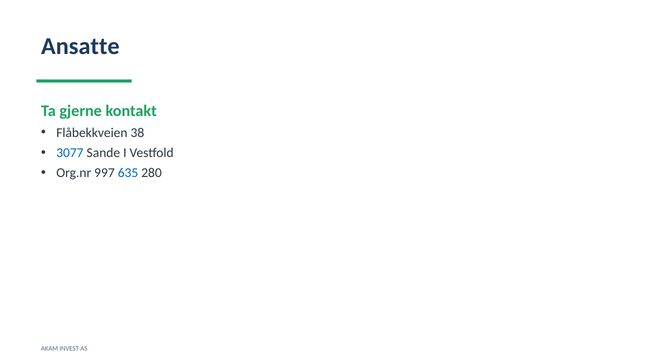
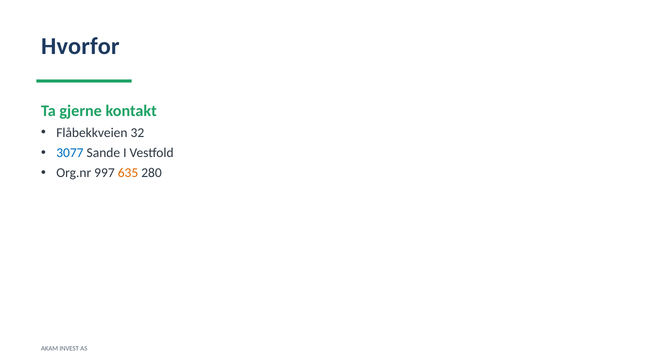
Ansatte: Ansatte -> Hvorfor (80, 46)
38: 38 -> 32 (137, 133)
635 colour: blue -> orange (128, 173)
